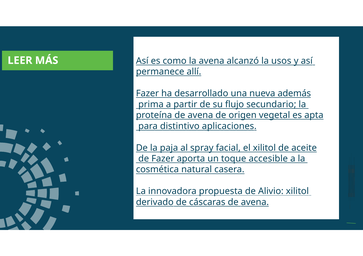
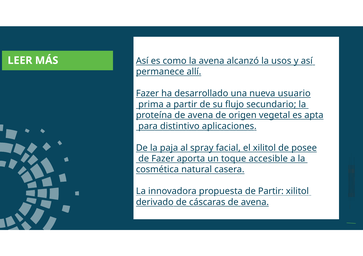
además: además -> usuario (294, 94)
aceite: aceite -> posee (304, 148)
de Alivio: Alivio -> Partir (271, 192)
